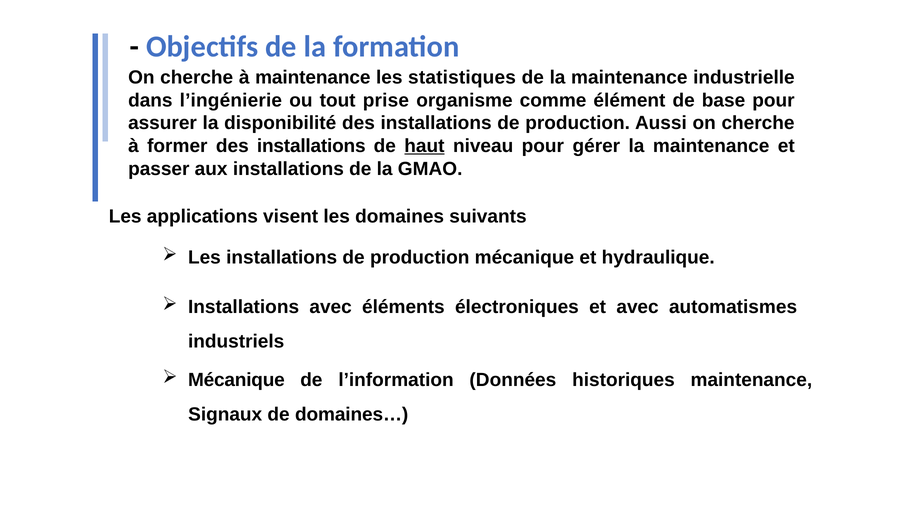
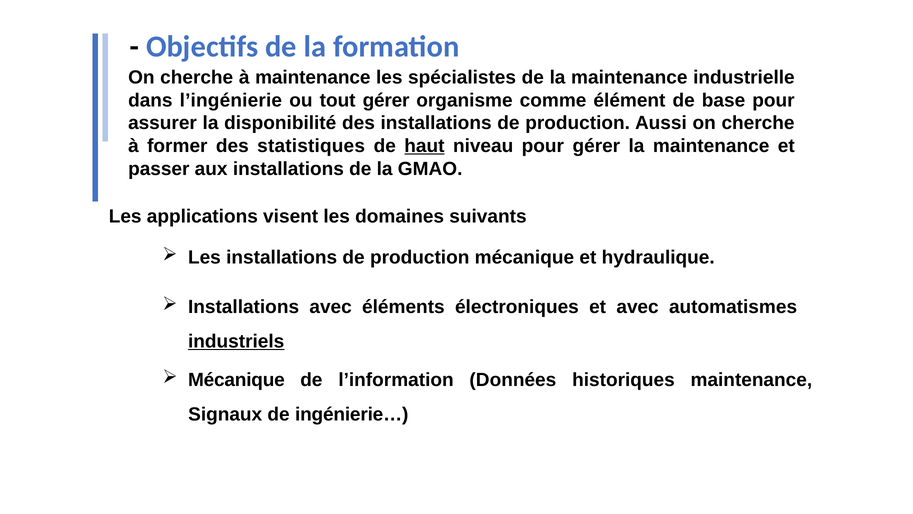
statistiques: statistiques -> spécialistes (462, 77)
tout prise: prise -> gérer (386, 100)
former des installations: installations -> statistiques (311, 146)
industriels underline: none -> present (236, 341)
domaines…: domaines… -> ingénierie… (352, 414)
